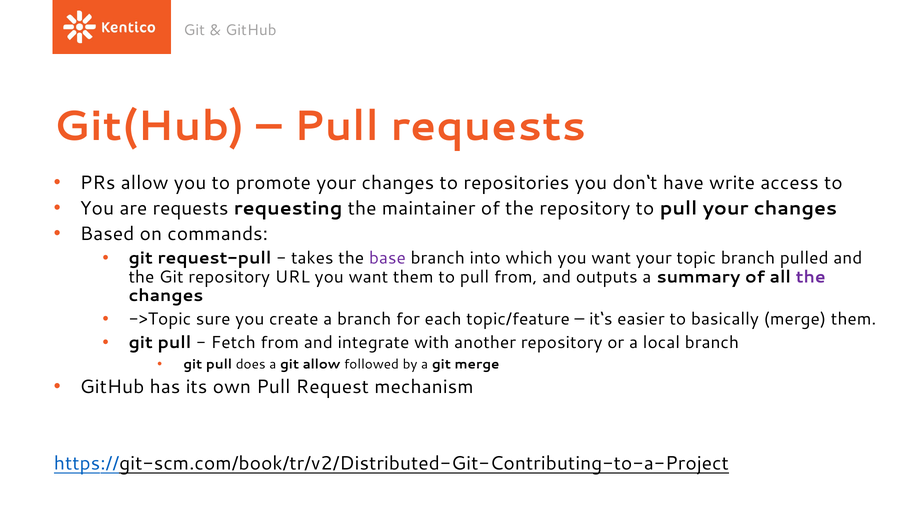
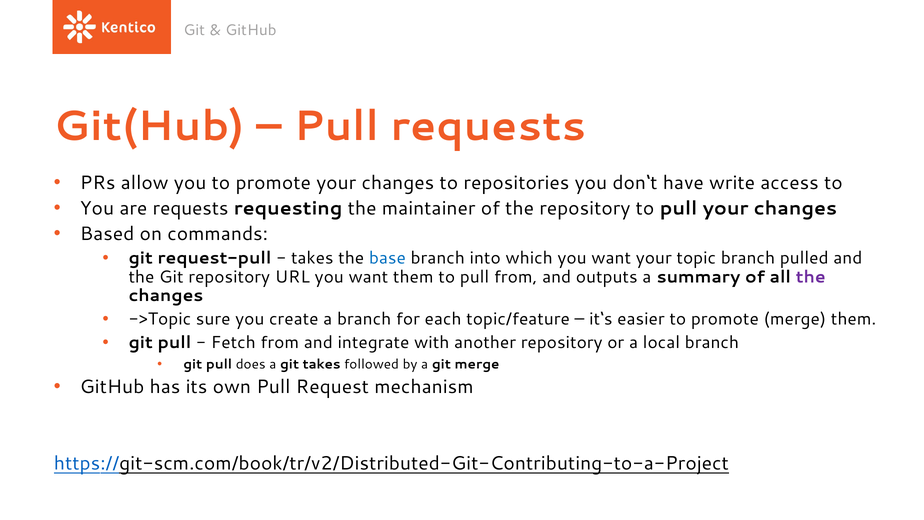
base colour: purple -> blue (387, 258)
easier to basically: basically -> promote (725, 319)
git allow: allow -> takes (322, 364)
